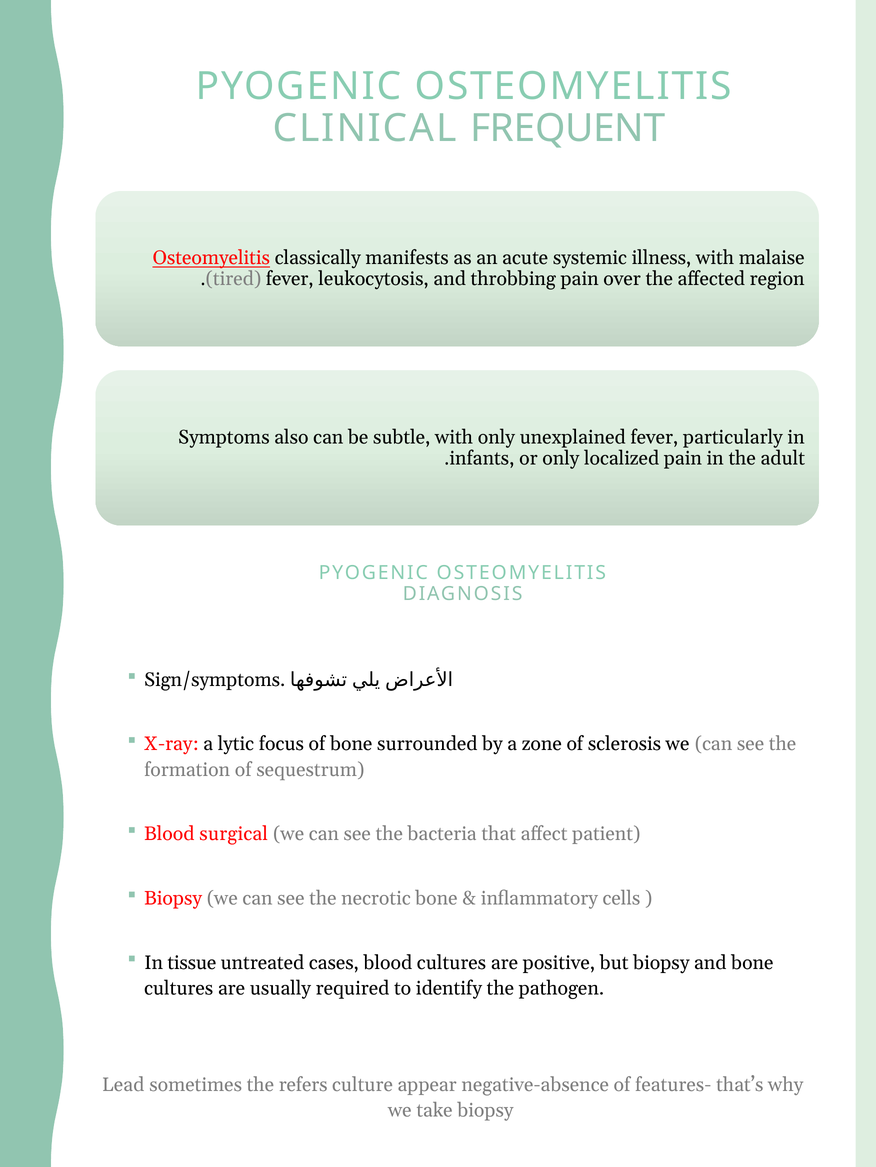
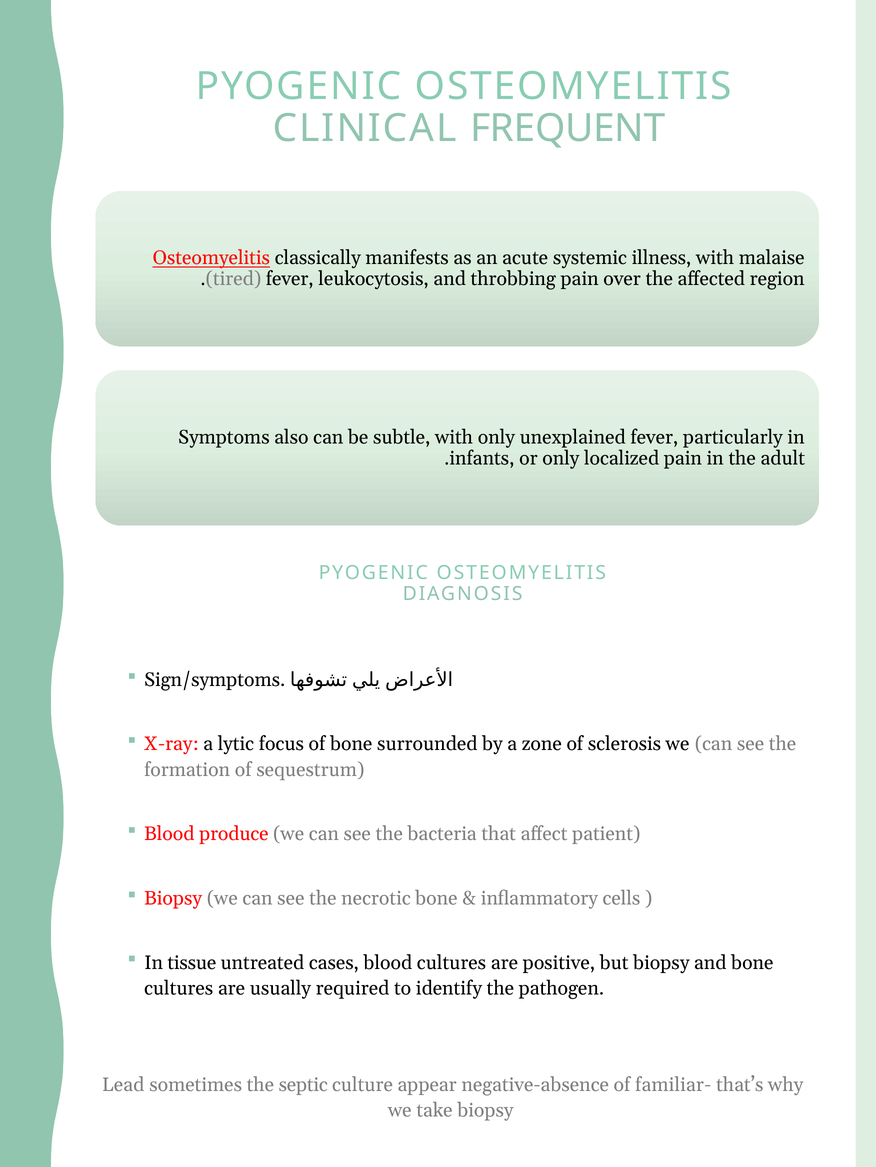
surgical: surgical -> produce (234, 835)
refers: refers -> septic (303, 1086)
features-: features- -> familiar- (673, 1086)
